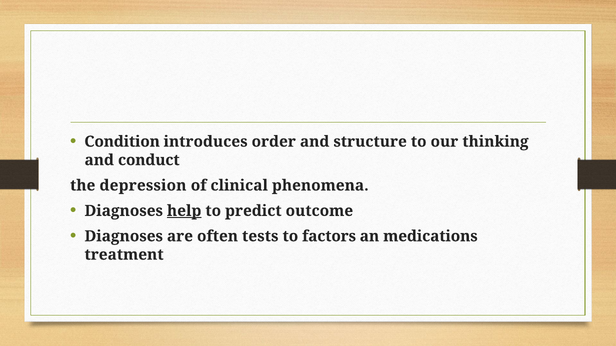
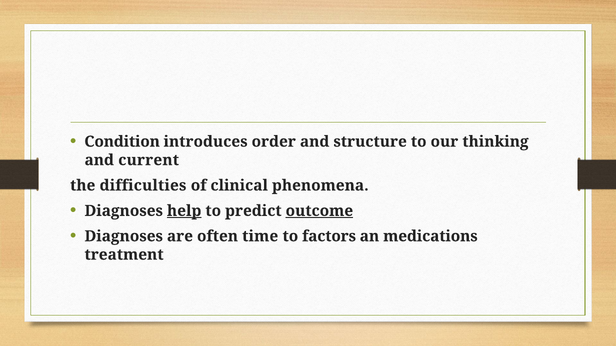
conduct: conduct -> current (149, 160)
depression: depression -> difficulties (143, 186)
outcome underline: none -> present (319, 211)
tests: tests -> time (260, 237)
